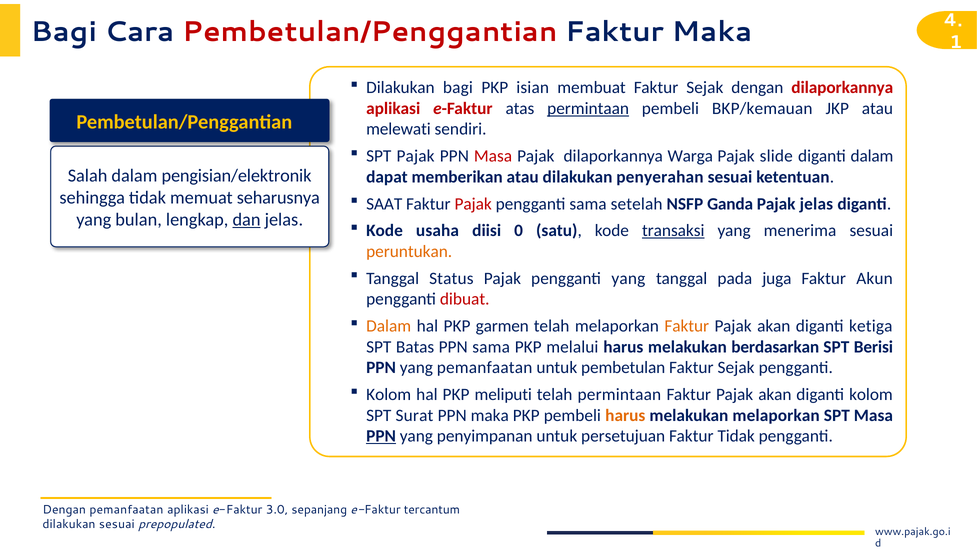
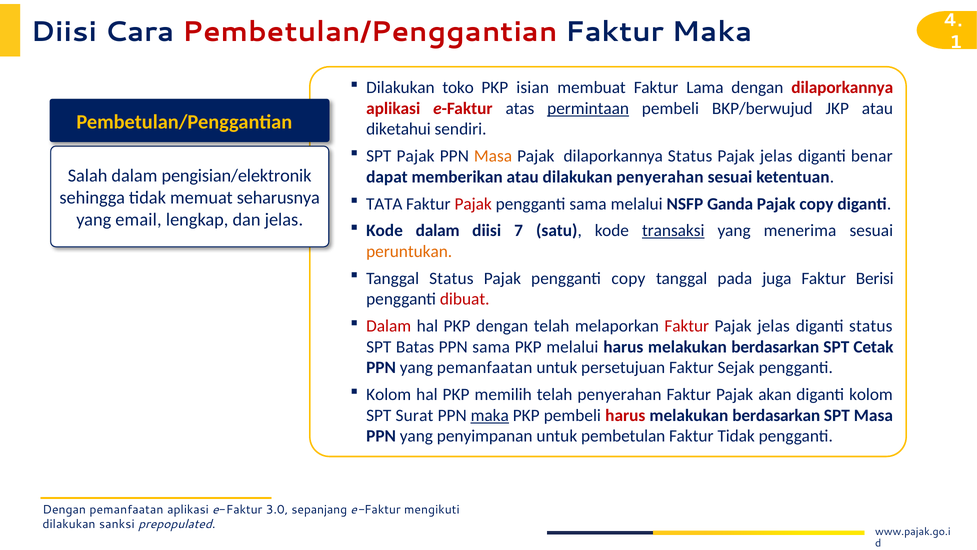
Bagi: Bagi -> Diisi (64, 32)
Dilakukan bagi: bagi -> toko (458, 88)
membuat Faktur Sejak: Sejak -> Lama (705, 88)
BKP/kemauan: BKP/kemauan -> BKP/berwujud (762, 108)
melewati: melewati -> diketahui (398, 129)
Masa colour: red -> orange (493, 156)
dilaporkannya Warga: Warga -> Status (690, 156)
slide: slide -> jelas (776, 156)
diganti dalam: dalam -> benar (872, 156)
SAAT: SAAT -> TATA (384, 204)
sama setelah: setelah -> melalui (637, 204)
Pajak jelas: jelas -> copy (816, 204)
bulan: bulan -> email (139, 220)
dan underline: present -> none (247, 220)
Kode usaha: usaha -> dalam (438, 231)
0: 0 -> 7 (519, 231)
pengganti yang: yang -> copy (628, 278)
Akun: Akun -> Berisi (875, 278)
Dalam colour: orange -> red (389, 326)
PKP garmen: garmen -> dengan (502, 326)
Faktur colour: orange -> red (687, 326)
akan: akan -> jelas (774, 326)
diganti ketiga: ketiga -> status (871, 326)
Berisi: Berisi -> Cetak (873, 347)
pembetulan: pembetulan -> persetujuan (623, 367)
meliputi: meliputi -> memilih (503, 394)
telah permintaan: permintaan -> penyerahan (619, 394)
maka underline: none -> present (490, 415)
harus colour: orange -> red (625, 415)
melaporkan: melaporkan -> berdasarkan (776, 415)
PPN underline: present -> none (381, 436)
persetujuan: persetujuan -> pembetulan (623, 436)
tercantum: tercantum -> mengikuti (432, 509)
dilakukan sesuai: sesuai -> sanksi (117, 524)
